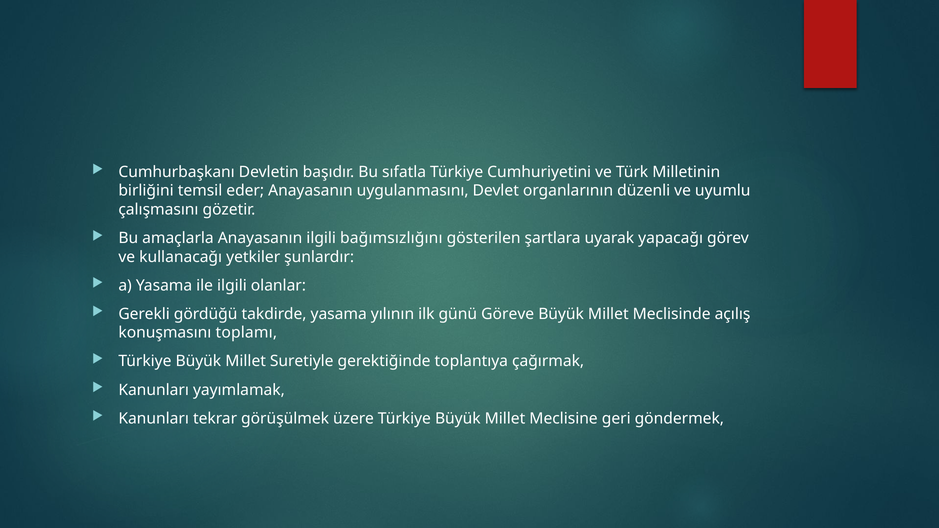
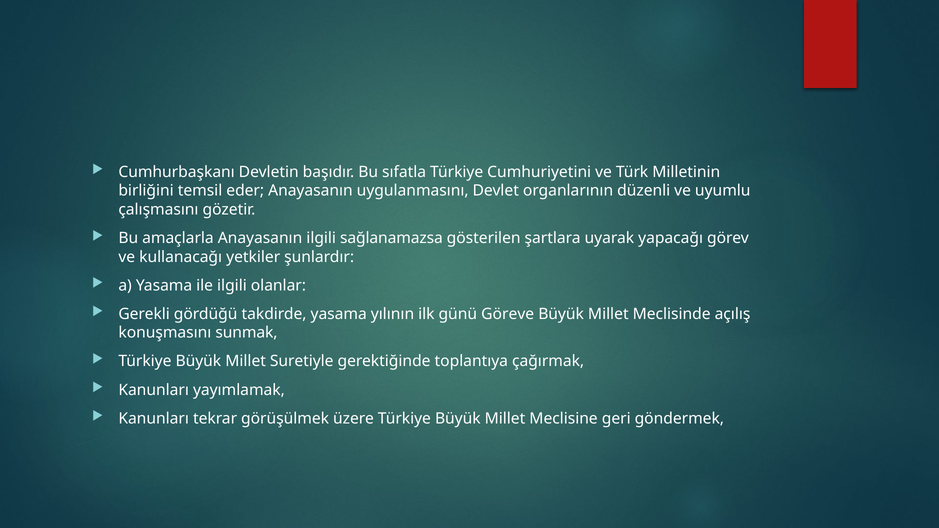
bağımsızlığını: bağımsızlığını -> sağlanamazsa (391, 238)
toplamı: toplamı -> sunmak (246, 333)
